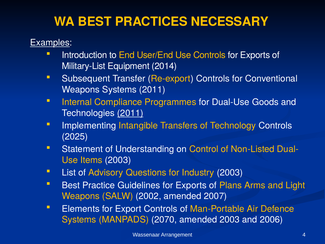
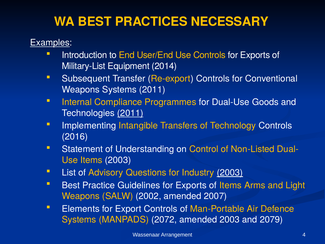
2025: 2025 -> 2016 (75, 136)
2003 underline: none -> present (230, 173)
of Plans: Plans -> Items (231, 185)
2070: 2070 -> 2072 (164, 220)
2006: 2006 -> 2079 (271, 220)
